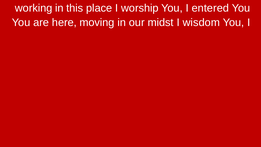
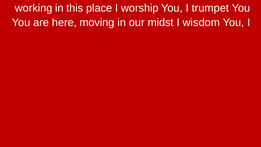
entered: entered -> trumpet (210, 8)
